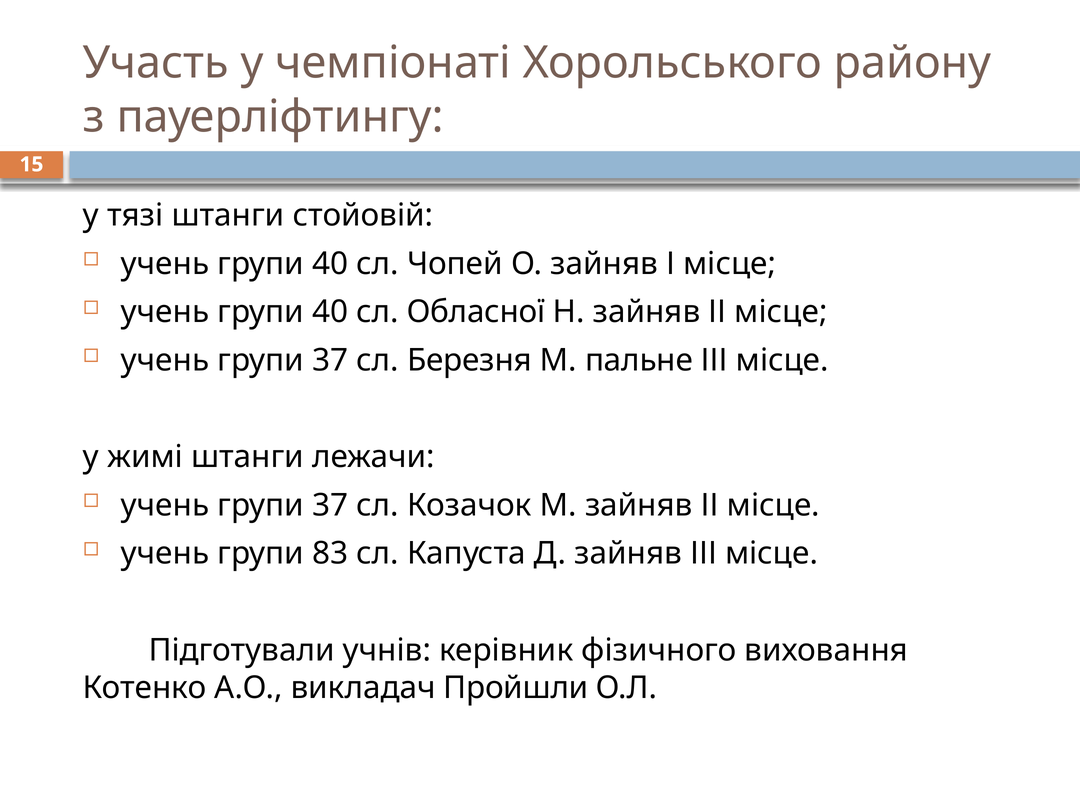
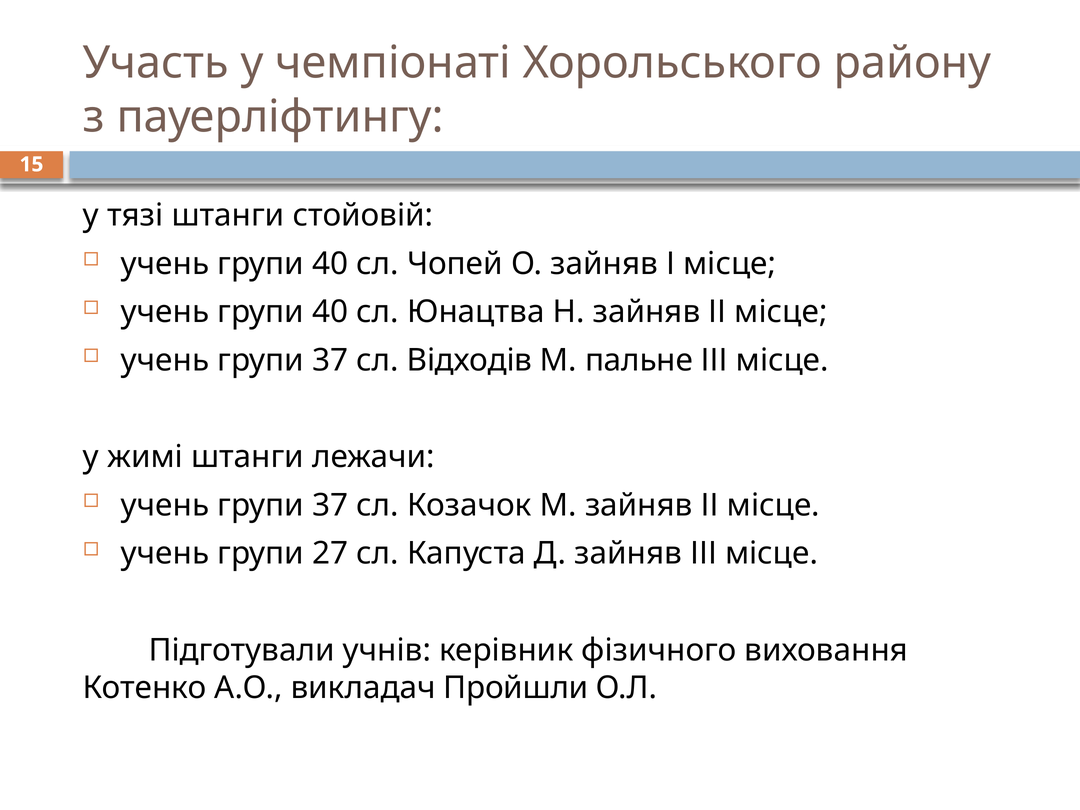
Обласної: Обласної -> Юнацтва (476, 312)
Березня: Березня -> Відходів (470, 360)
83: 83 -> 27 (330, 554)
